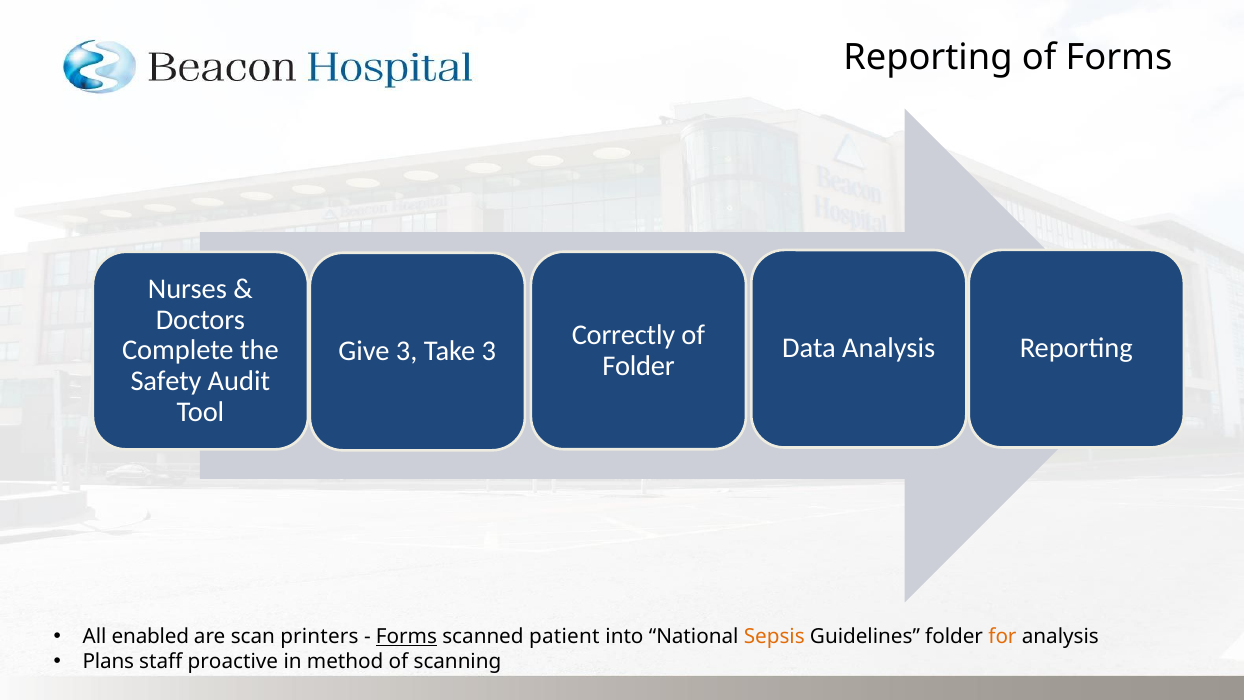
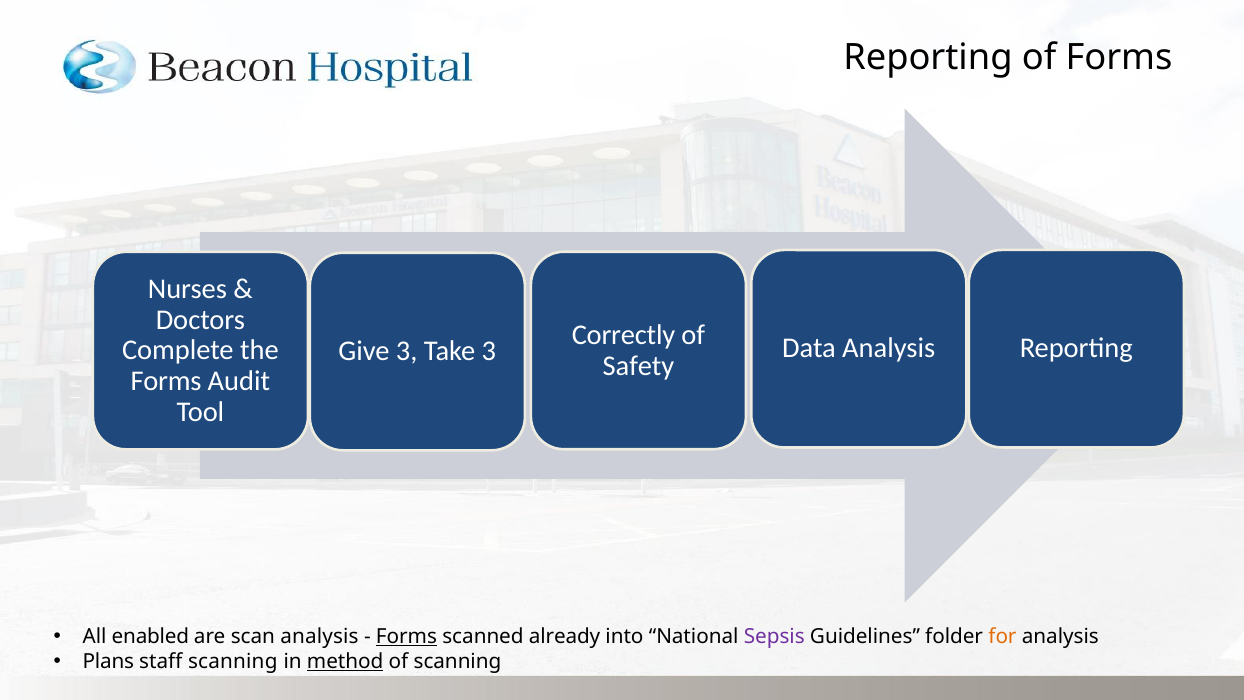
Folder: Folder -> Safety (638, 366)
Safety: Safety -> Forms (166, 381)
scan printers: printers -> analysis (319, 636)
patient: patient -> already (565, 636)
Sepsis colour: orange -> purple (774, 636)
staff proactive: proactive -> scanning (233, 661)
method underline: none -> present (345, 661)
